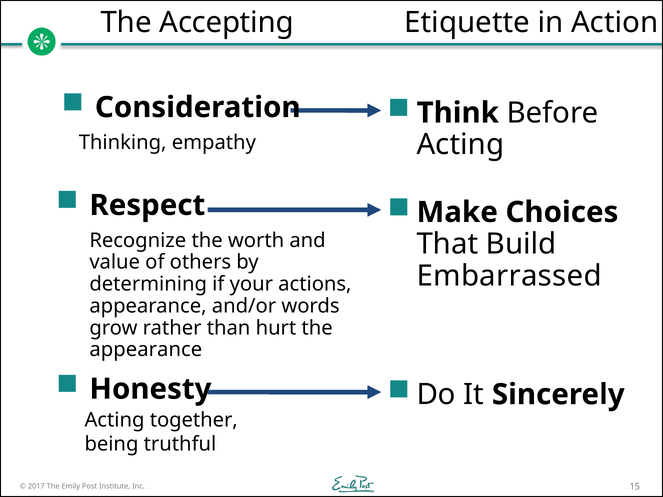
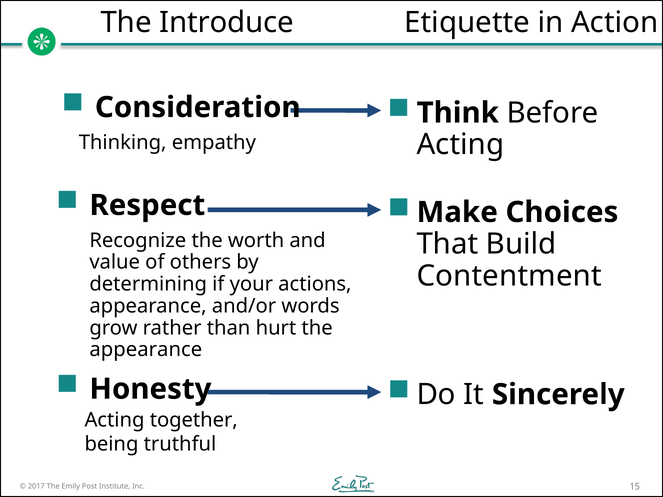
Accepting: Accepting -> Introduce (227, 23)
Embarrassed: Embarrassed -> Contentment (509, 276)
